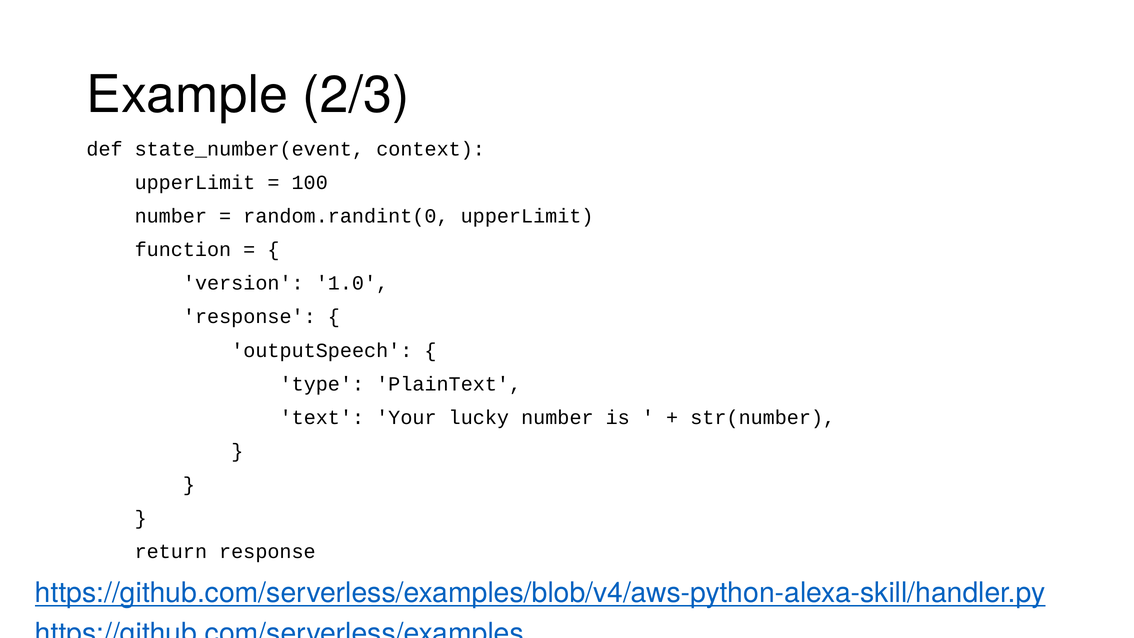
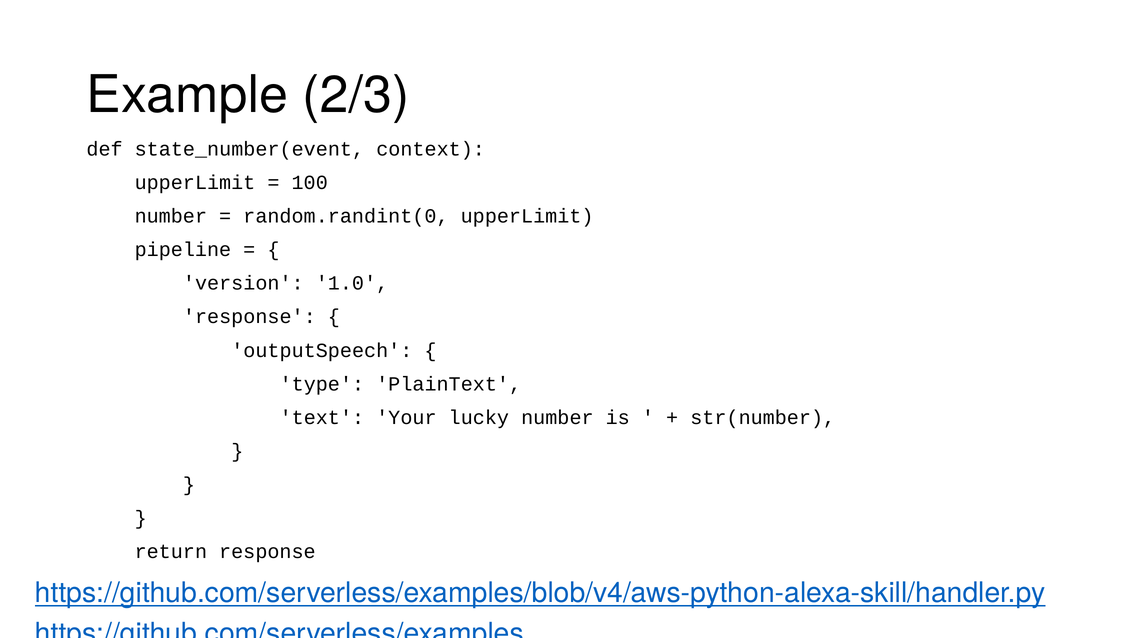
function: function -> pipeline (183, 250)
